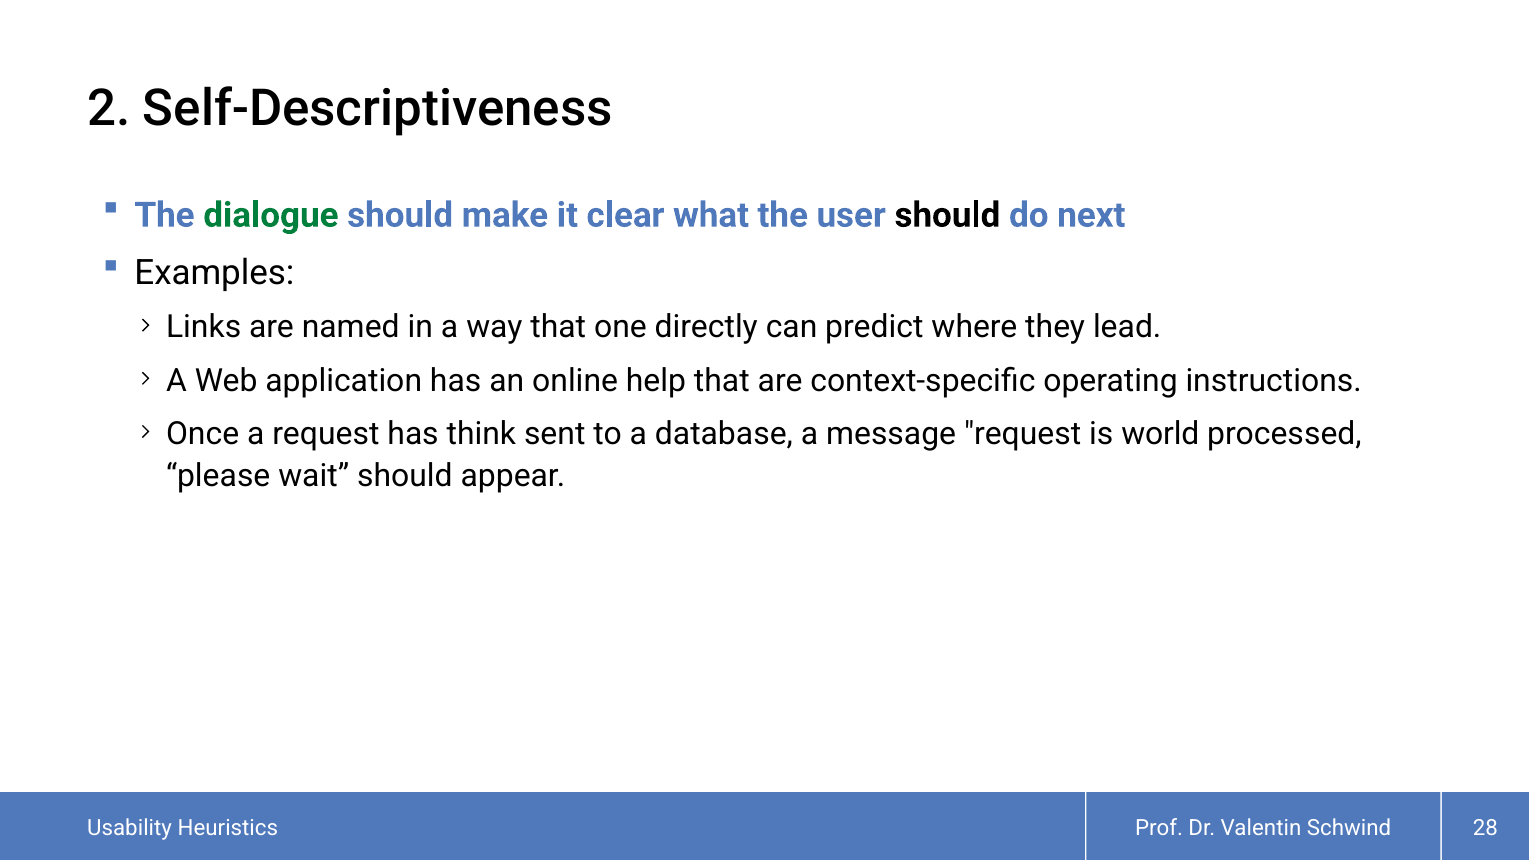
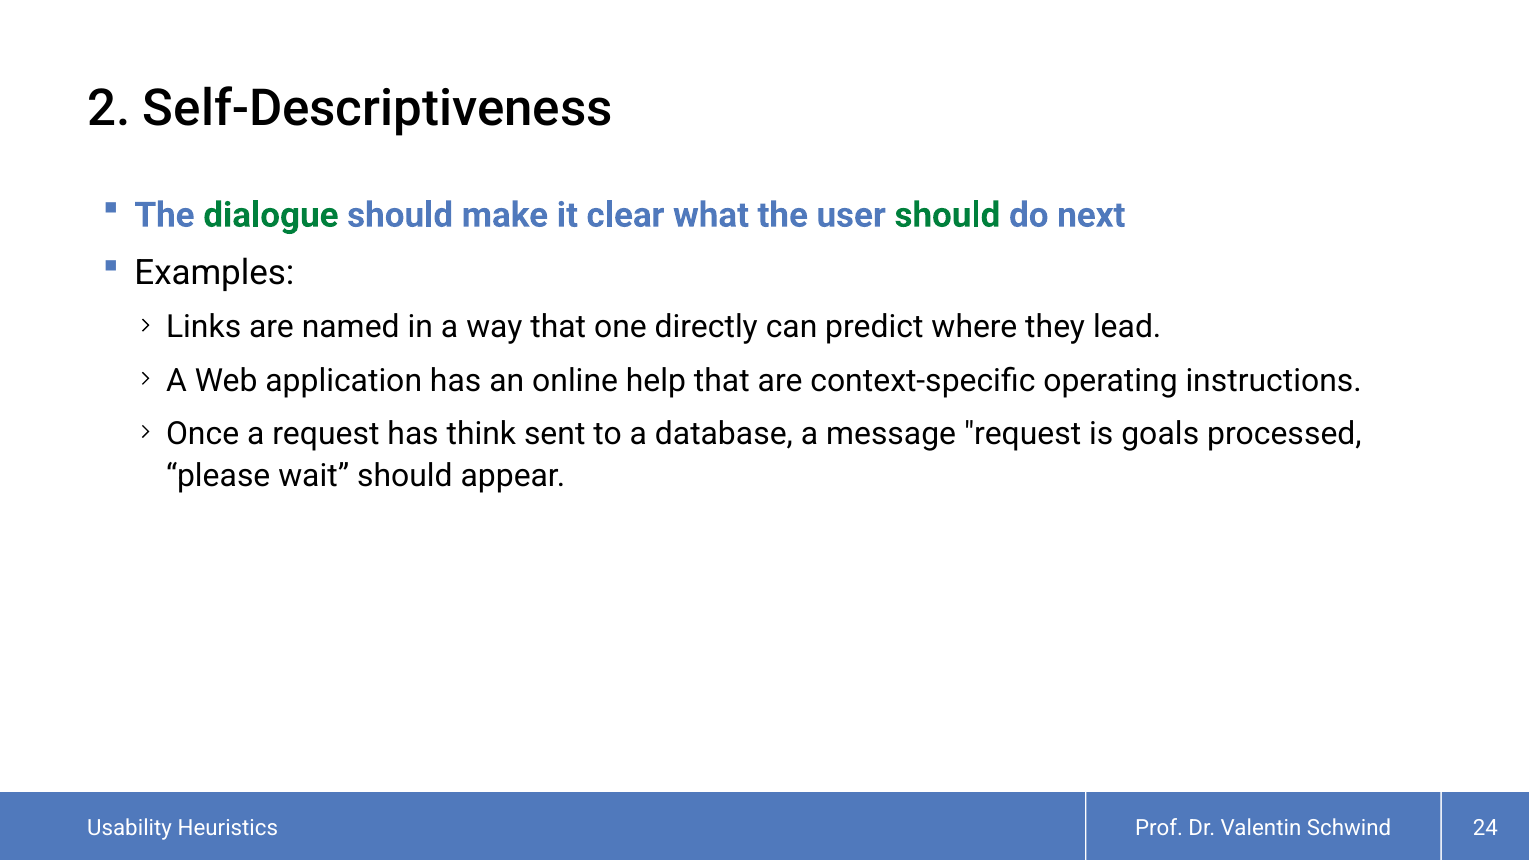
should colour: black -> green (947, 215)
world: world -> goals (1160, 434)
28: 28 -> 24 (1485, 828)
